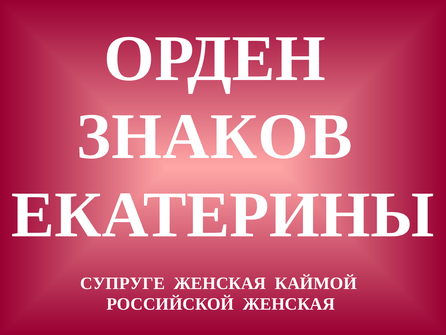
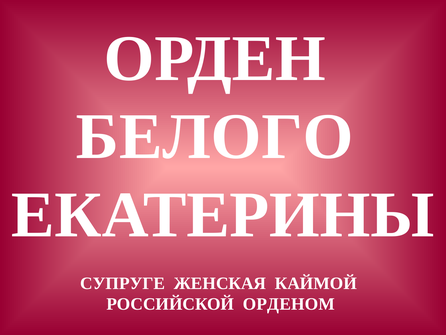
ЗНАКОВ: ЗНАКОВ -> БЕЛОГО (215, 137)
РОССИЙСКОЙ ЖЕНСКАЯ: ЖЕНСКАЯ -> ОРДЕНОМ (289, 304)
